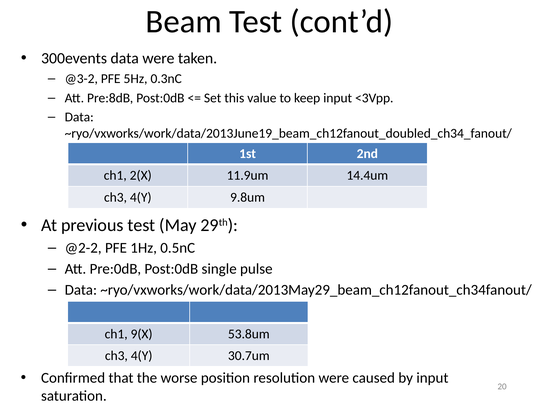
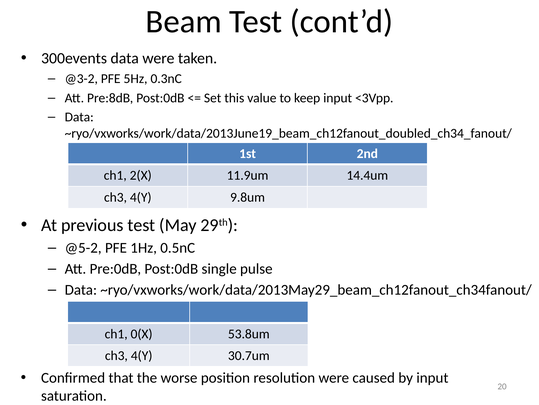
@2-2: @2-2 -> @5-2 (83, 247)
9(X: 9(X -> 0(X (142, 334)
